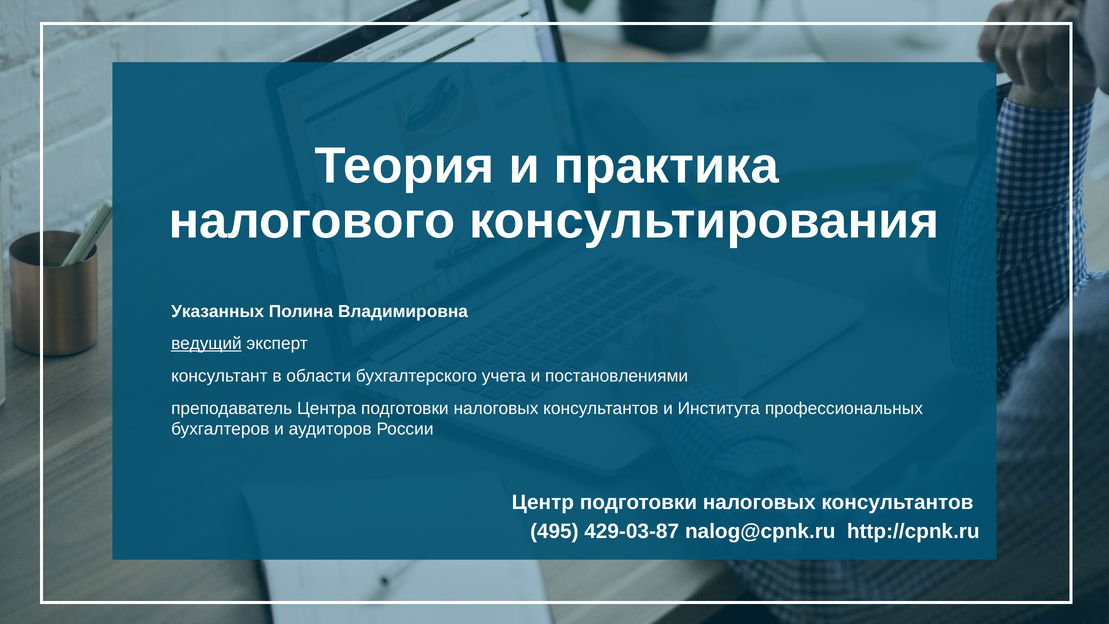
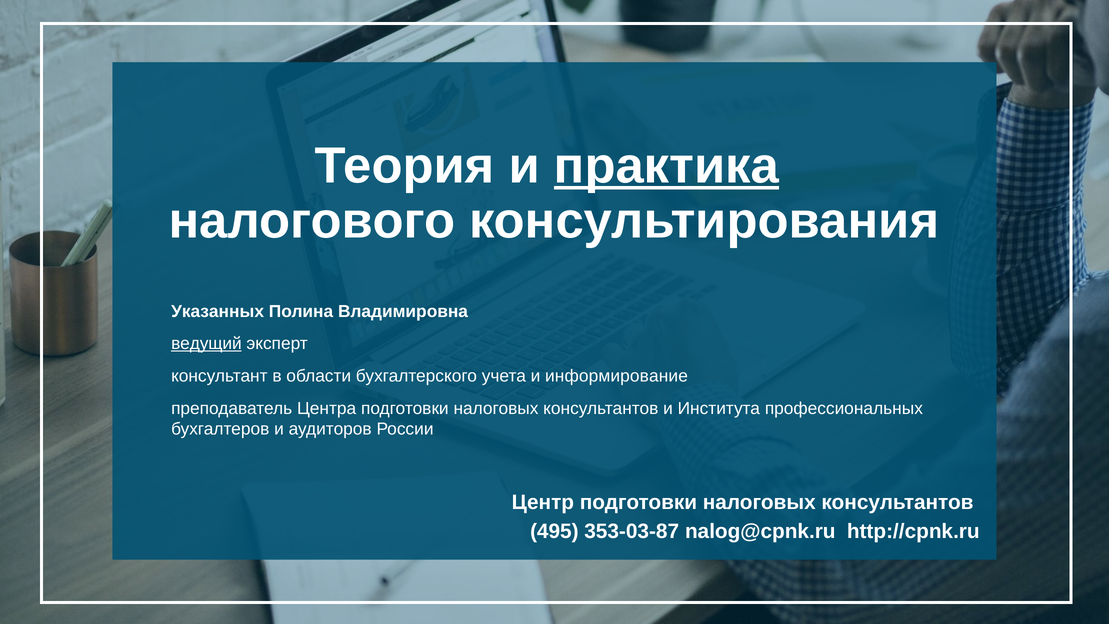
практика underline: none -> present (667, 166)
постановлениями: постановлениями -> информирование (616, 376)
429-03-87: 429-03-87 -> 353-03-87 (632, 531)
